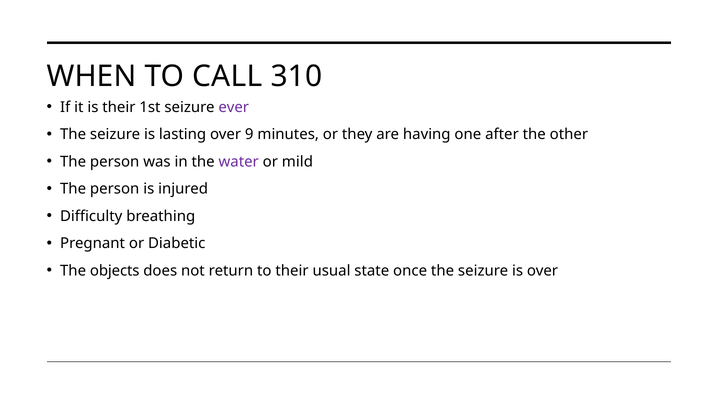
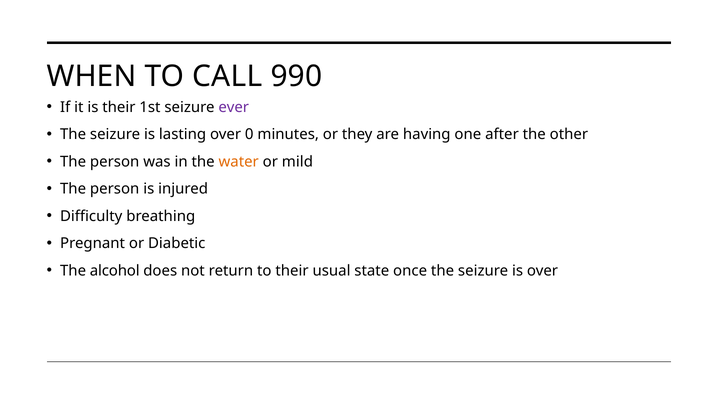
310: 310 -> 990 (296, 77)
9: 9 -> 0 (249, 134)
water colour: purple -> orange (239, 162)
objects: objects -> alcohol (115, 271)
